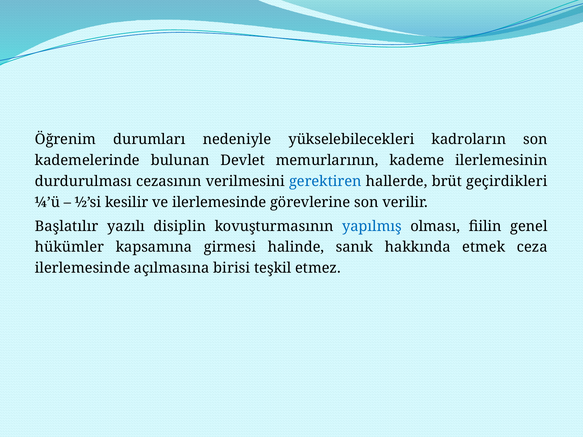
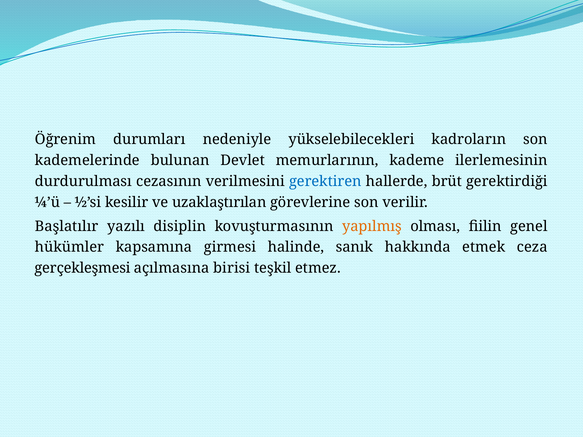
geçirdikleri: geçirdikleri -> gerektirdiği (507, 181)
ve ilerlemesinde: ilerlemesinde -> uzaklaştırılan (219, 202)
yapılmış colour: blue -> orange (372, 226)
ilerlemesinde: ilerlemesinde -> gerçekleşmesi (83, 268)
